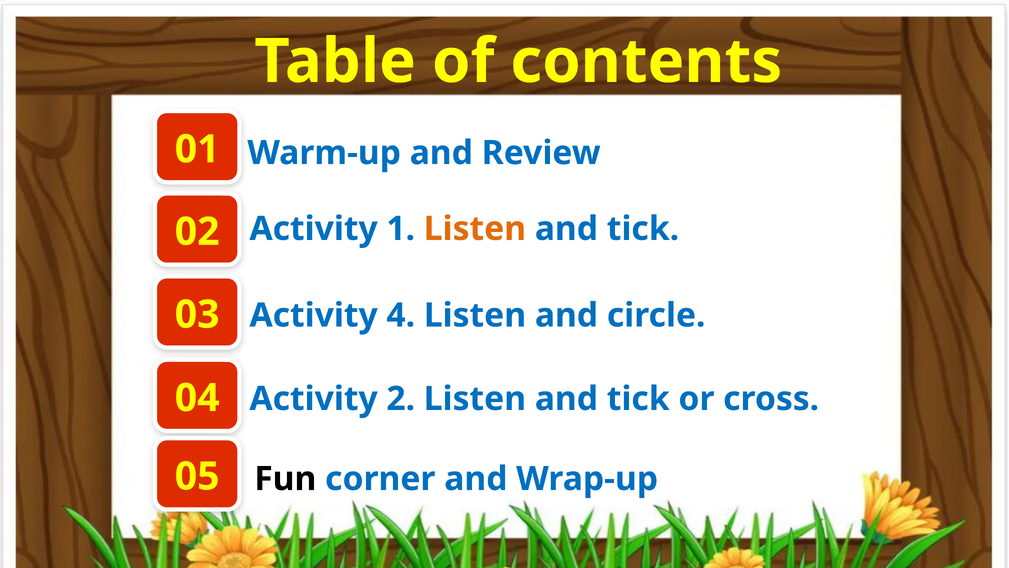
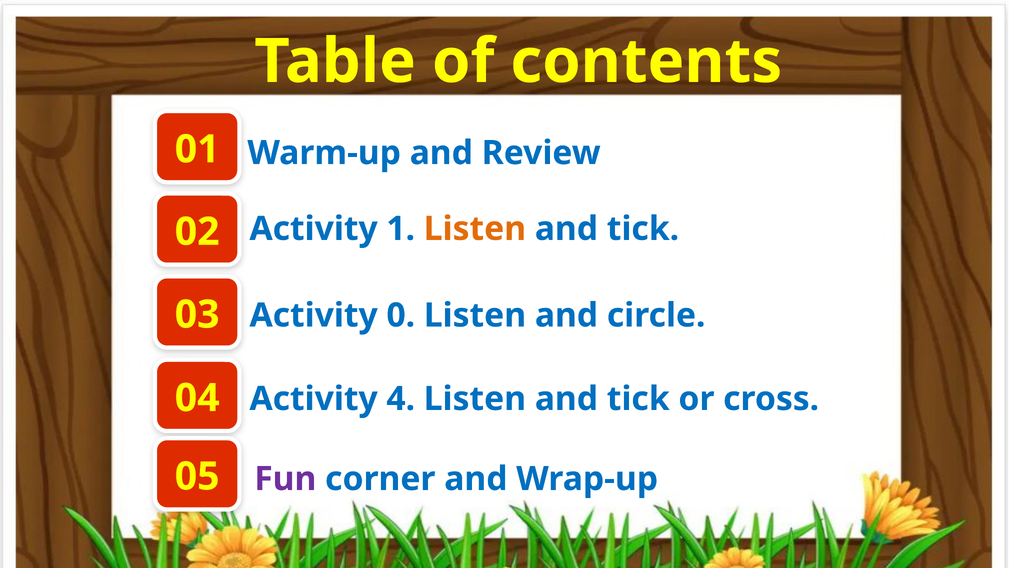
4: 4 -> 0 (401, 315)
2: 2 -> 4 (401, 399)
Fun colour: black -> purple (285, 479)
